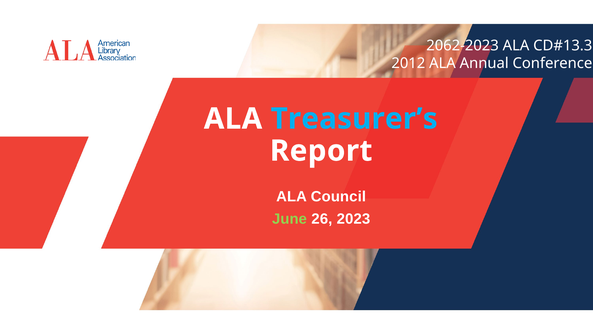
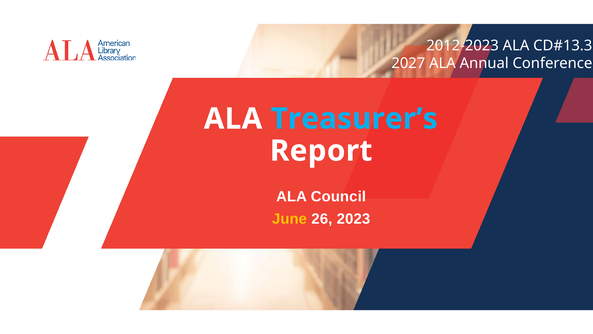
2062-2023: 2062-2023 -> 2012-2023 (463, 46)
2012: 2012 -> 2027 (408, 63)
June colour: light green -> yellow (289, 219)
